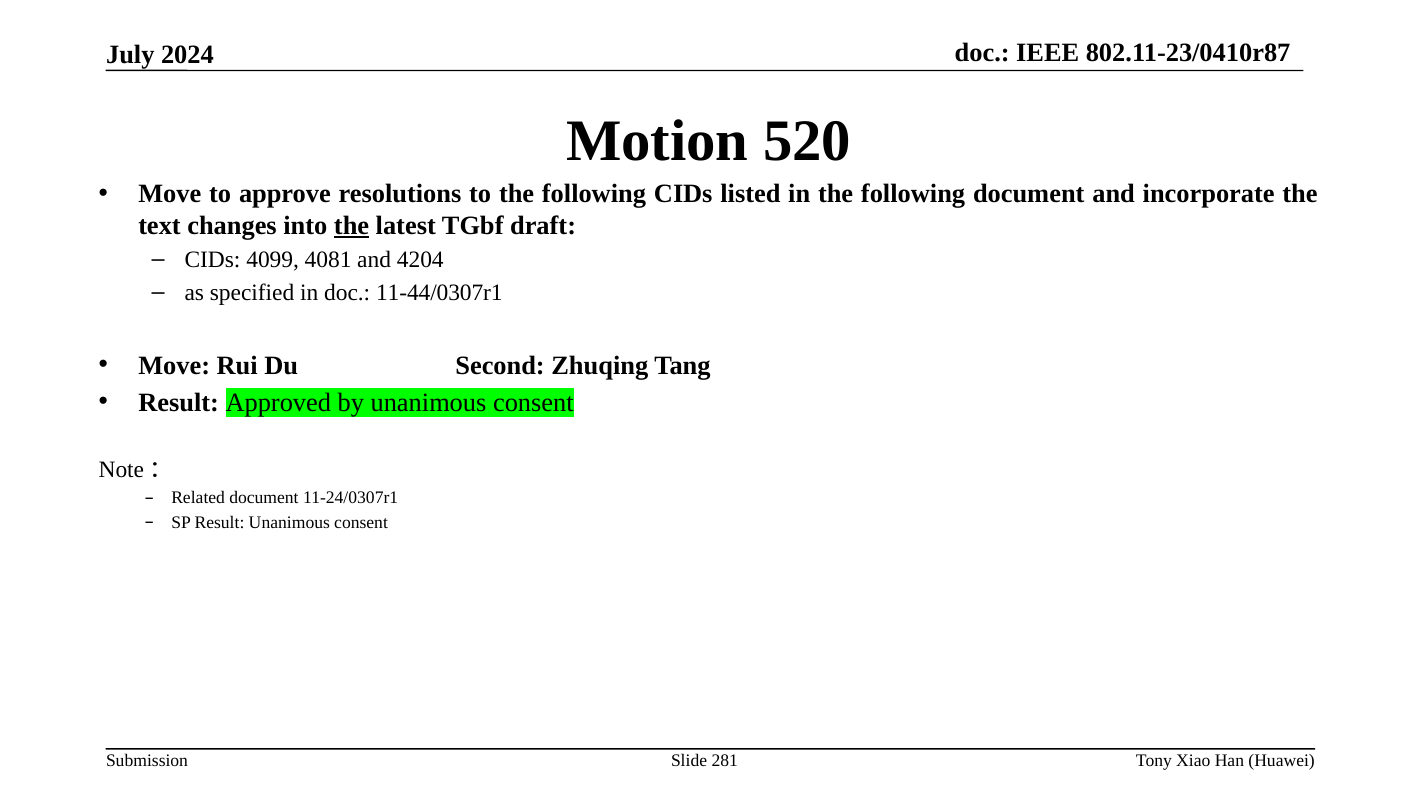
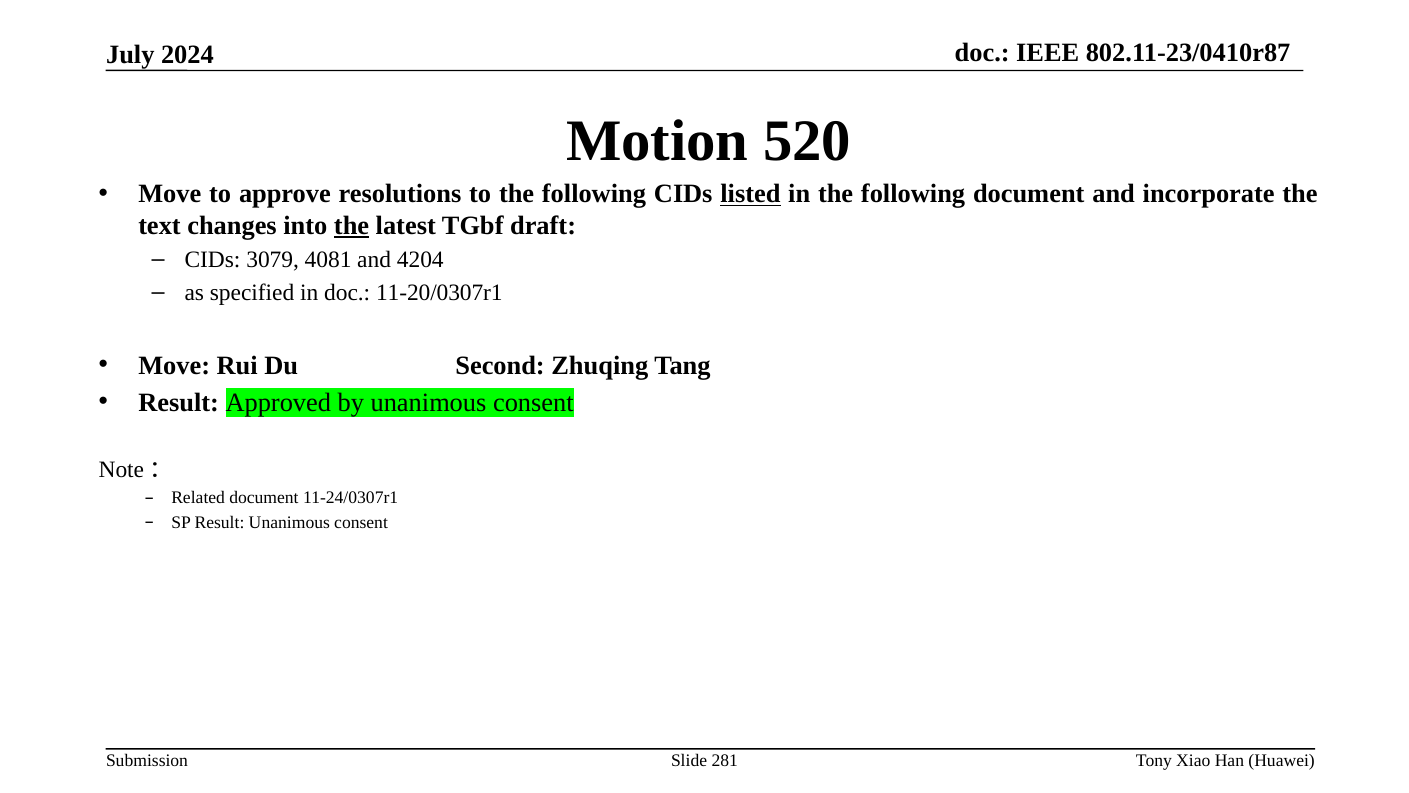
listed underline: none -> present (750, 194)
4099: 4099 -> 3079 (273, 260)
11-44/0307r1: 11-44/0307r1 -> 11-20/0307r1 (439, 293)
